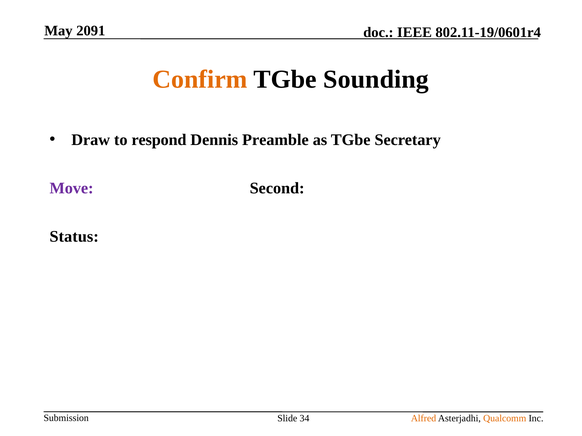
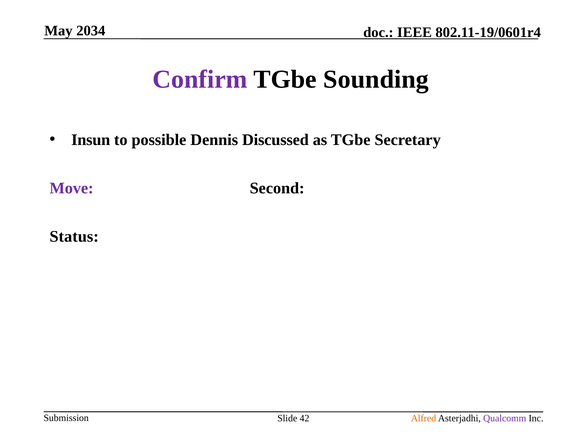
2091: 2091 -> 2034 (91, 31)
Confirm colour: orange -> purple (200, 79)
Draw: Draw -> Insun (91, 140)
respond: respond -> possible (159, 140)
Preamble: Preamble -> Discussed (275, 140)
34: 34 -> 42 (305, 419)
Qualcomm colour: orange -> purple (505, 419)
